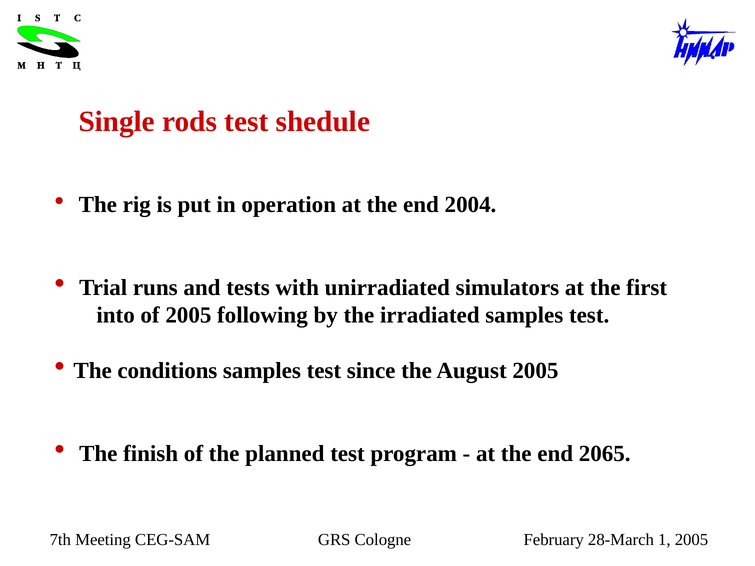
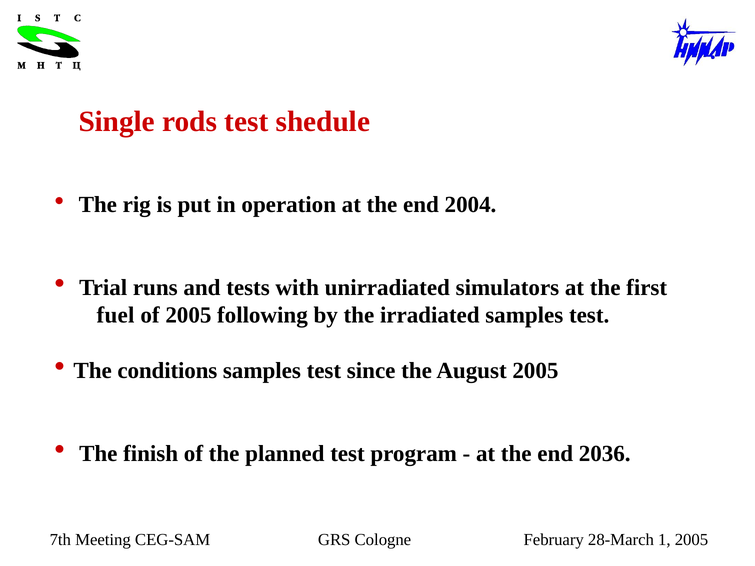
into: into -> fuel (116, 315)
2065: 2065 -> 2036 (605, 454)
